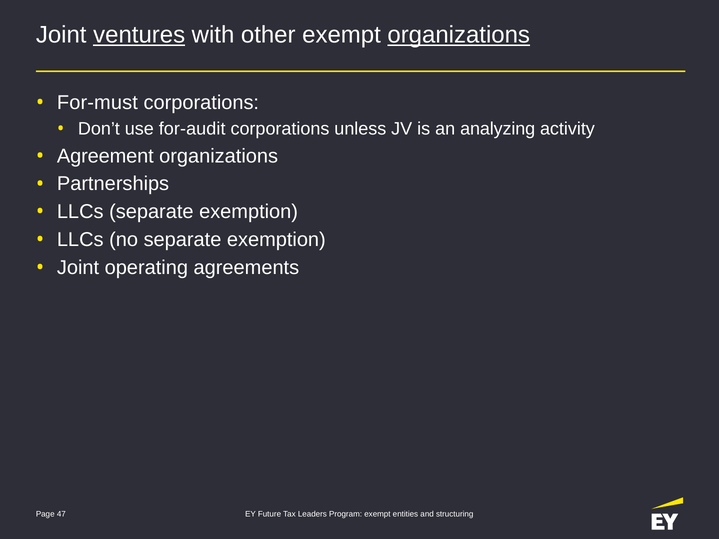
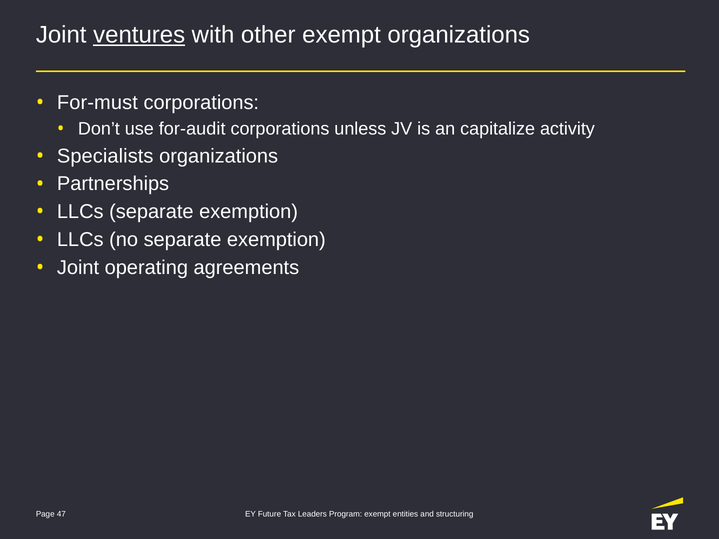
organizations underline: present -> none (459, 35)
analyzing: analyzing -> capitalize (498, 129)
Agreement: Agreement -> Specialists (105, 156)
